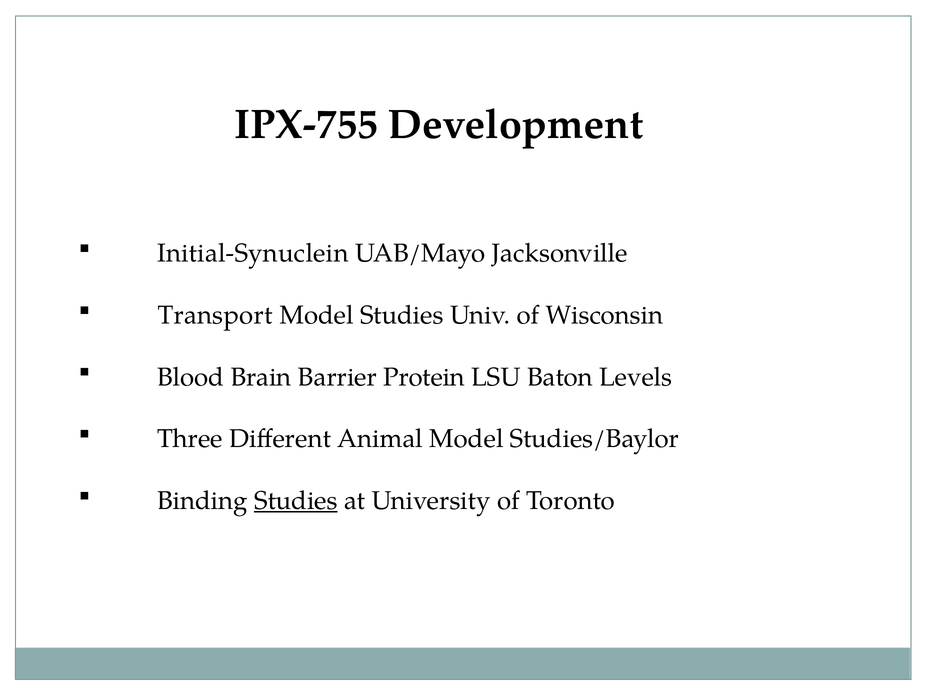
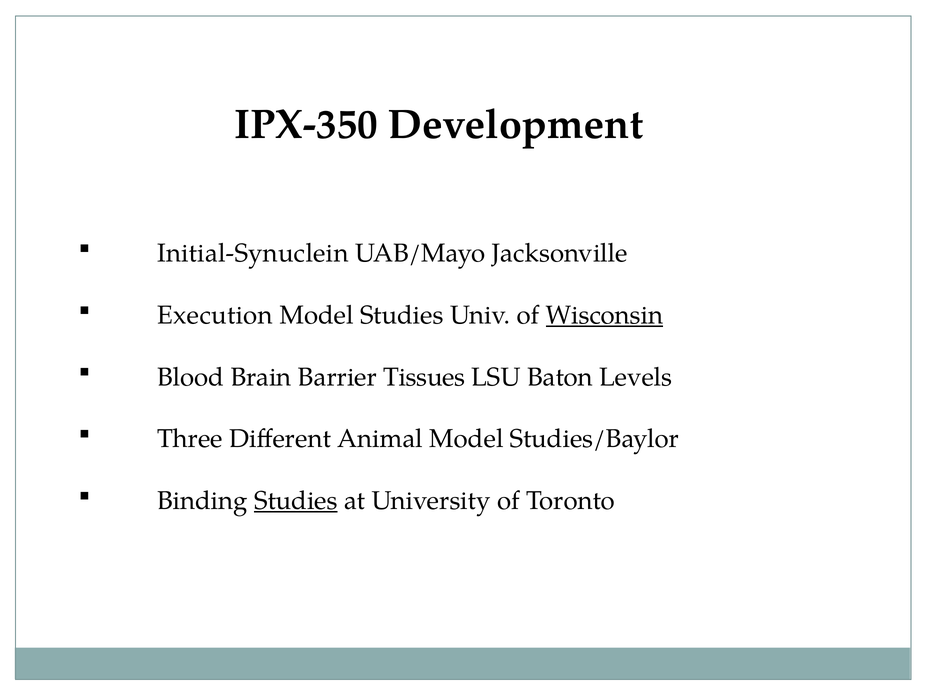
IPX-755: IPX-755 -> IPX-350 (306, 125)
Transport: Transport -> Execution (215, 315)
Wisconsin underline: none -> present (604, 315)
Protein: Protein -> Tissues (424, 377)
